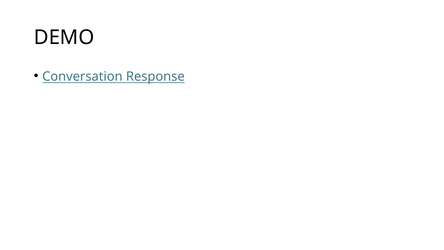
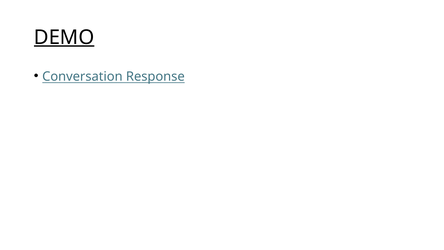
DEMO underline: none -> present (64, 37)
